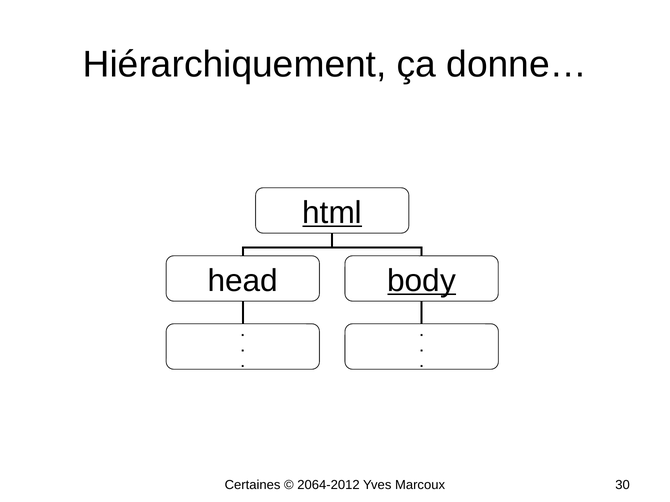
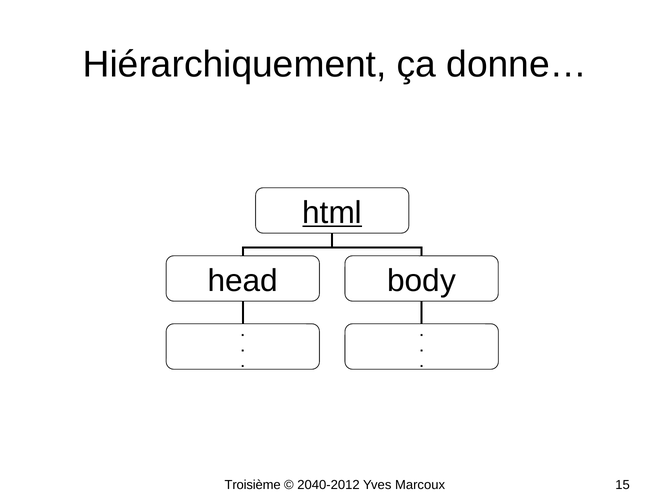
body underline: present -> none (422, 281)
Certaines: Certaines -> Troisième (253, 485)
2064-2012: 2064-2012 -> 2040-2012 (328, 485)
30: 30 -> 15 (623, 485)
